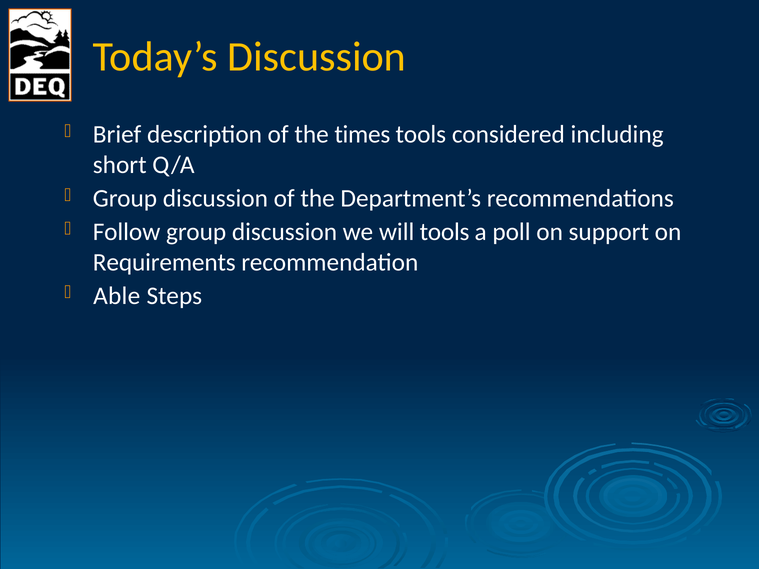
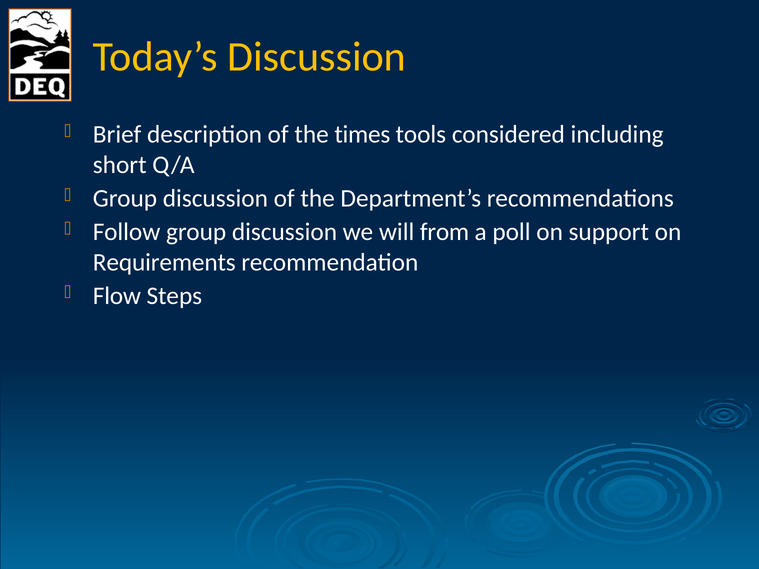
will tools: tools -> from (445, 232)
Able: Able -> Flow (117, 296)
